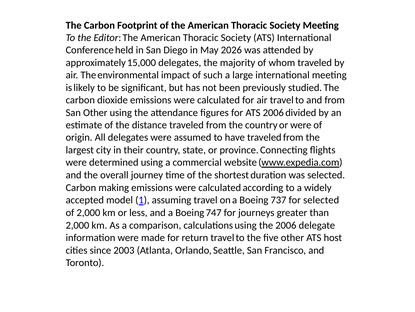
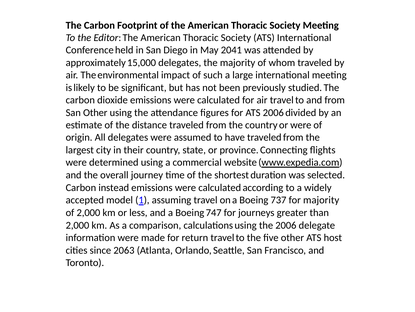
2026: 2026 -> 2041 (231, 50)
making: making -> instead (114, 187)
for selected: selected -> majority (321, 200)
2003: 2003 -> 2063 (124, 250)
